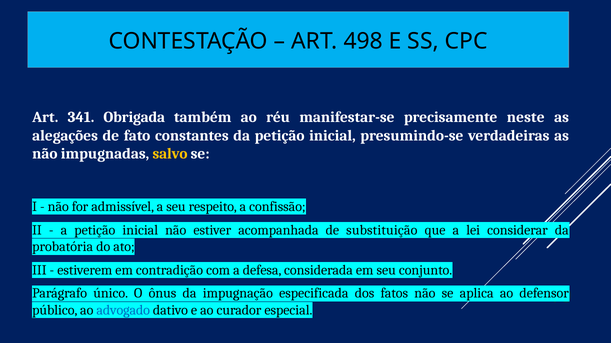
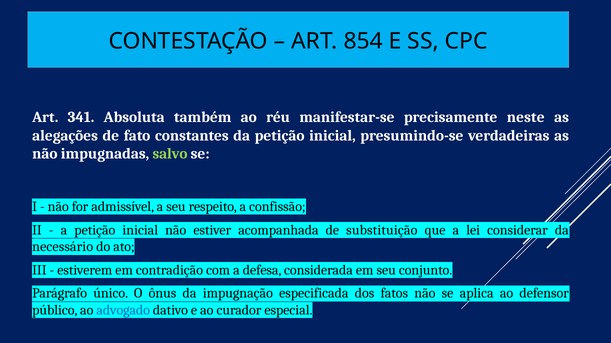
498: 498 -> 854 (363, 41)
Obrigada: Obrigada -> Absoluta (134, 118)
salvo colour: yellow -> light green (170, 154)
probatória: probatória -> necessário (63, 247)
